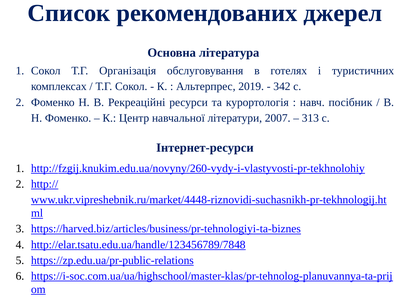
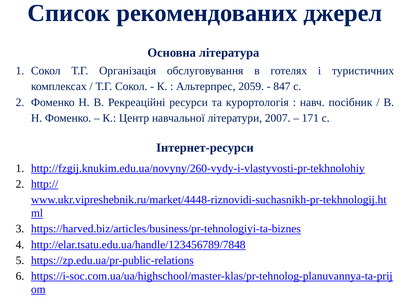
2019: 2019 -> 2059 (251, 86)
342: 342 -> 847 (282, 86)
313: 313 -> 171 (310, 118)
